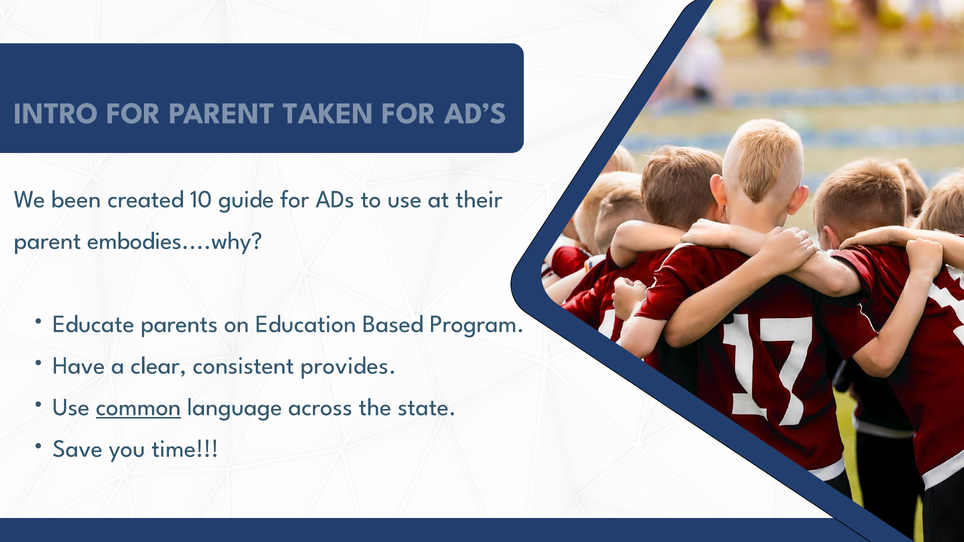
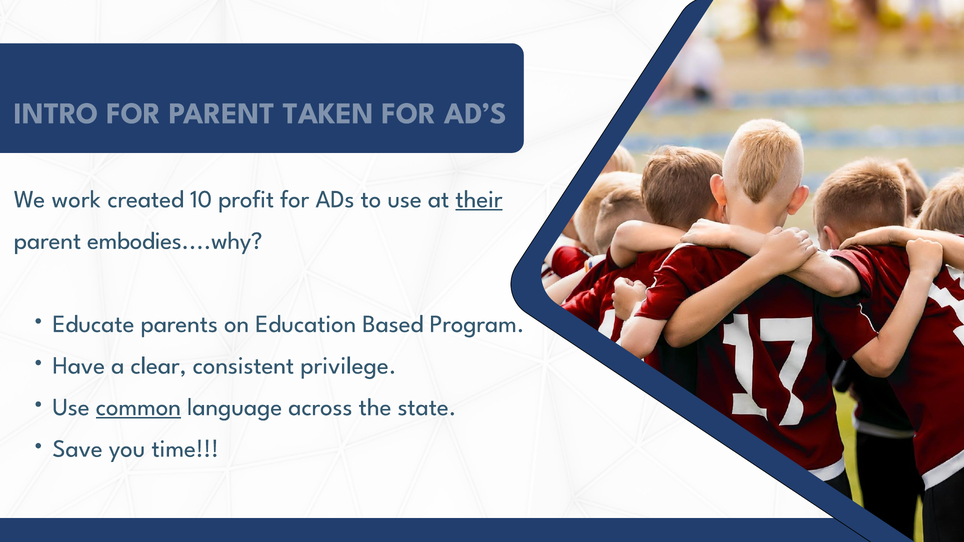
been: been -> work (76, 199)
guide: guide -> profit (246, 199)
their underline: none -> present (479, 199)
provides: provides -> privilege (348, 366)
